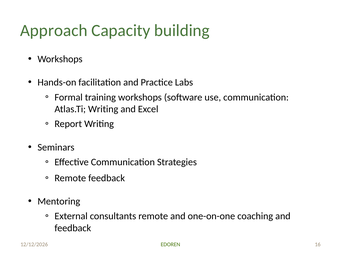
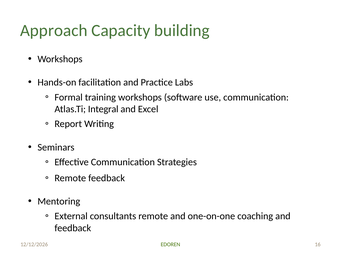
Atlas.Ti Writing: Writing -> Integral (103, 109)
